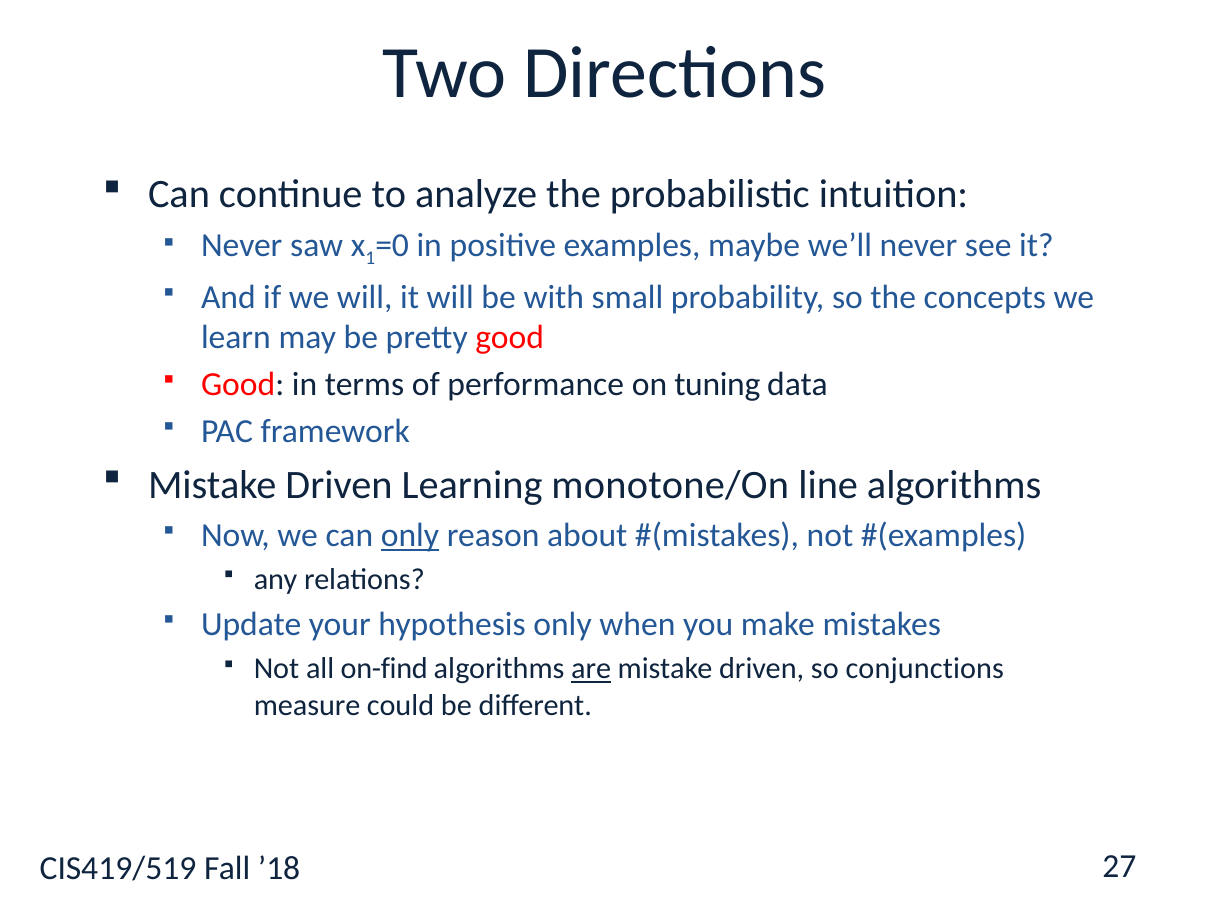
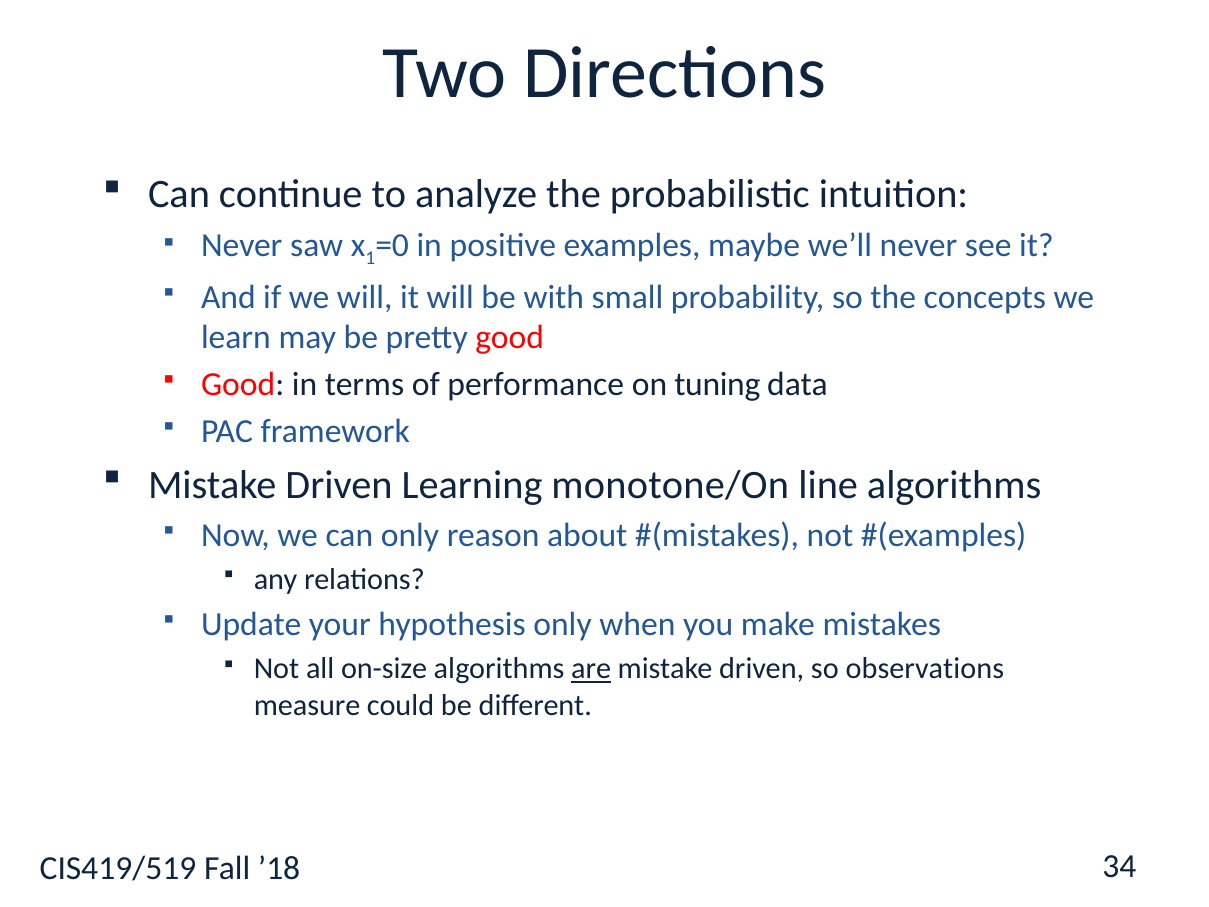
only underline: present -> none (410, 535)
on-find: on-find -> on-size (384, 669)
conjunctions: conjunctions -> observations (925, 669)
27: 27 -> 34 (1119, 866)
